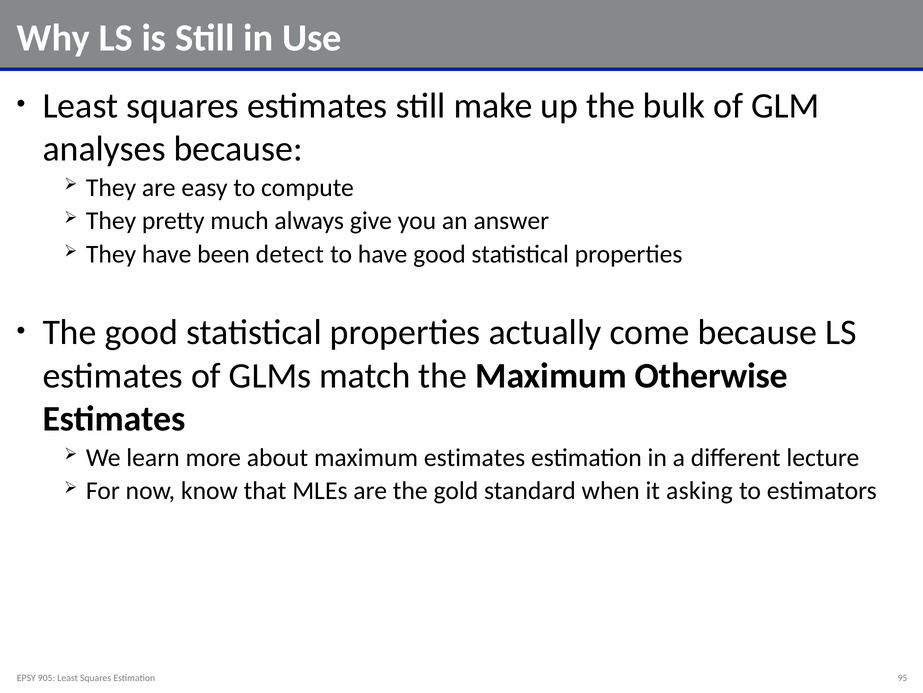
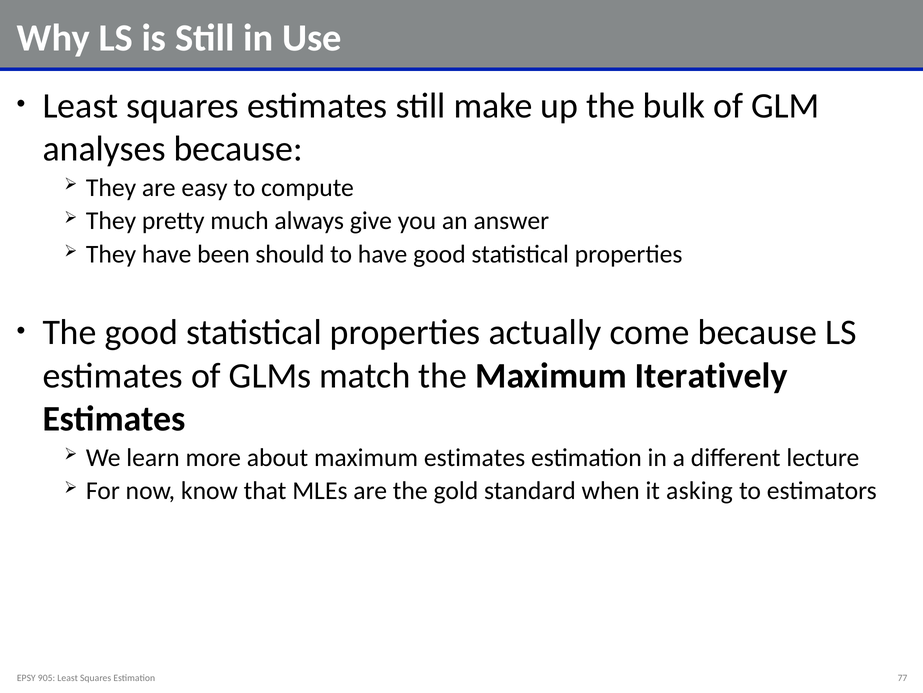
detect: detect -> should (290, 254)
Otherwise: Otherwise -> Iteratively (711, 375)
95: 95 -> 77 (903, 677)
